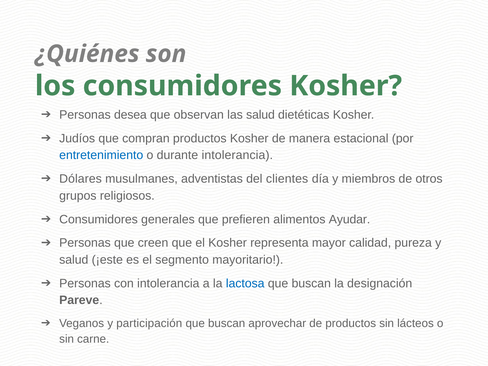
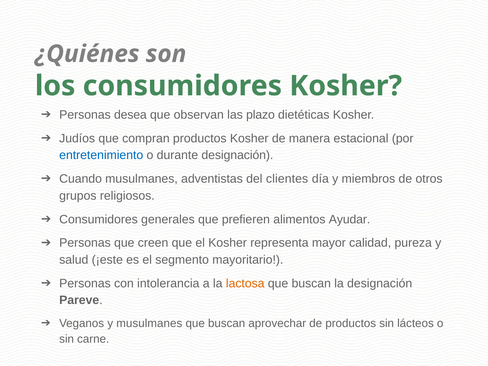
las salud: salud -> plazo (260, 115)
durante intolerancia: intolerancia -> designación (237, 155)
Dólares: Dólares -> Cuando (81, 179)
lactosa colour: blue -> orange (245, 283)
y participación: participación -> musulmanes (149, 323)
